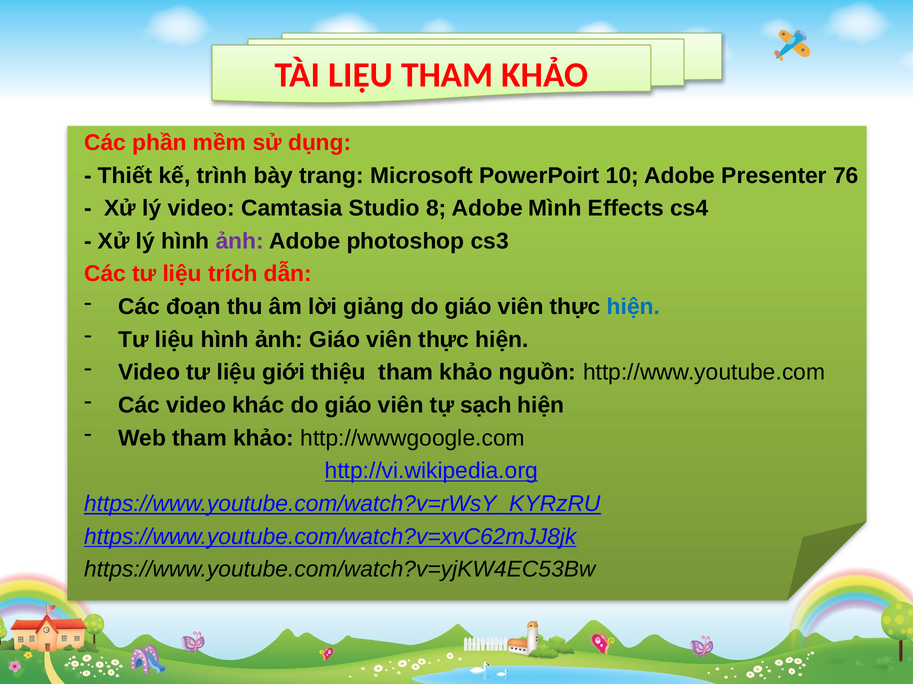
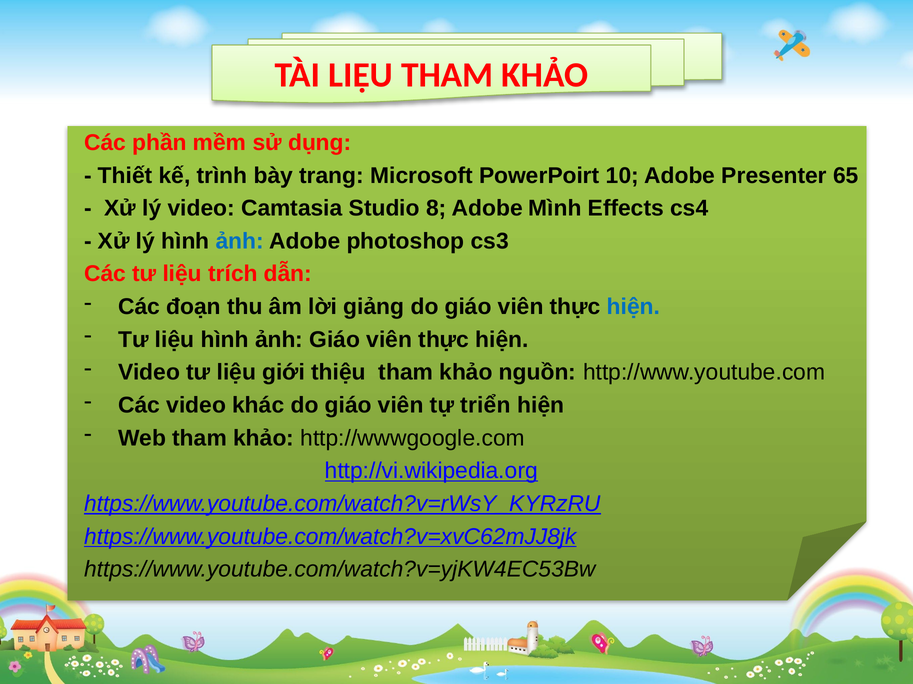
76: 76 -> 65 (846, 176)
ảnh colour: purple -> blue (240, 241)
sạch: sạch -> triển (486, 406)
